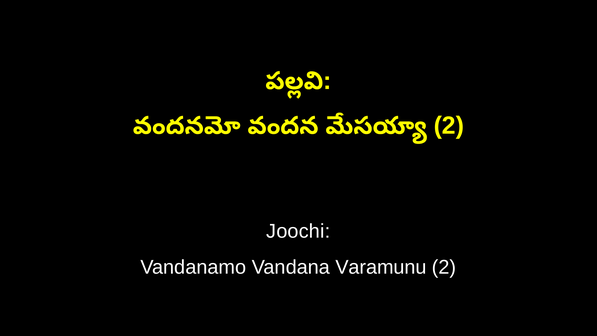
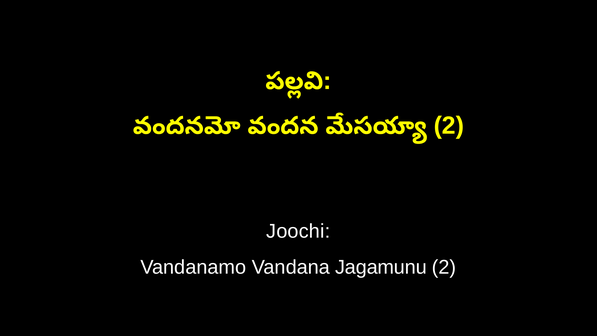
Varamunu: Varamunu -> Jagamunu (381, 267)
